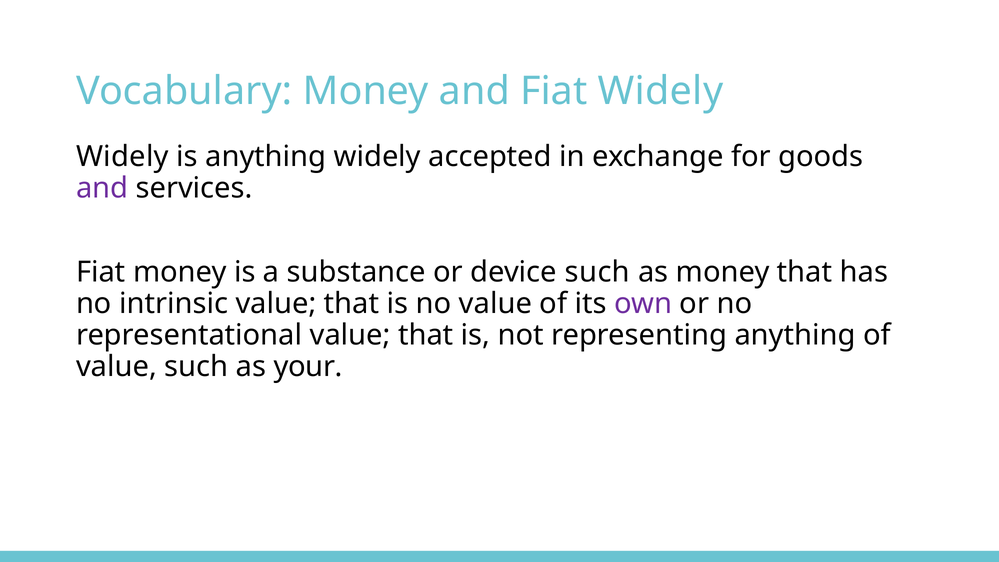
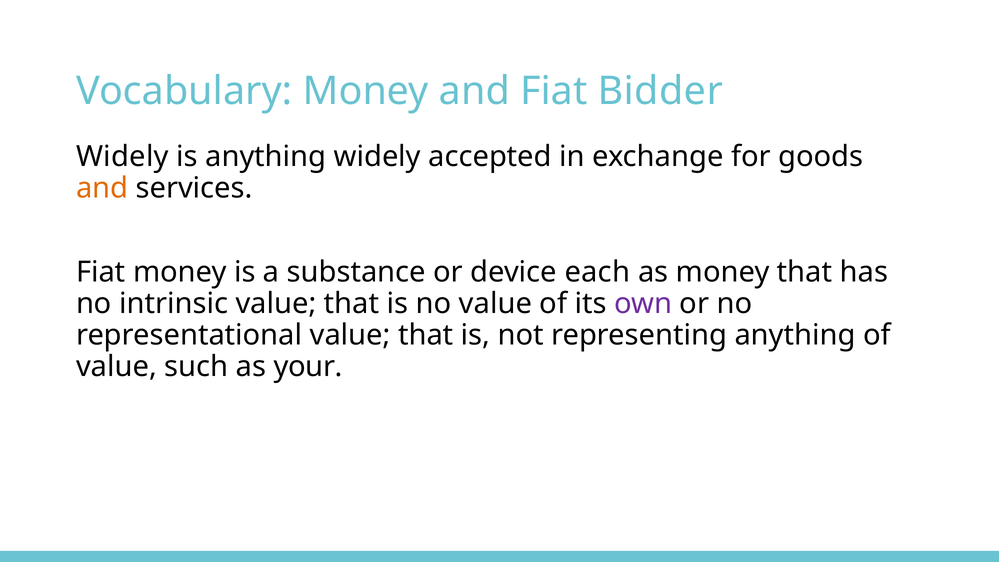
Fiat Widely: Widely -> Bidder (660, 91)
and colour: purple -> orange (102, 188)
device such: such -> each (597, 272)
